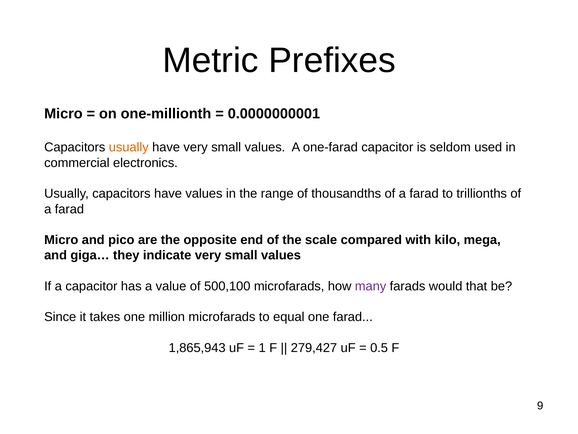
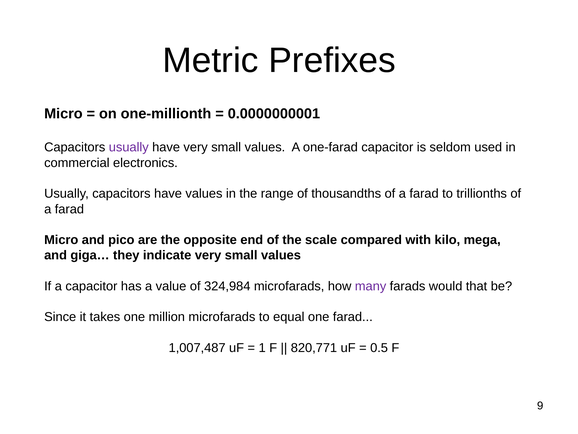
usually colour: orange -> purple (129, 147)
500,100: 500,100 -> 324,984 (227, 286)
1,865,943: 1,865,943 -> 1,007,487 (197, 348)
279,427: 279,427 -> 820,771 (314, 348)
